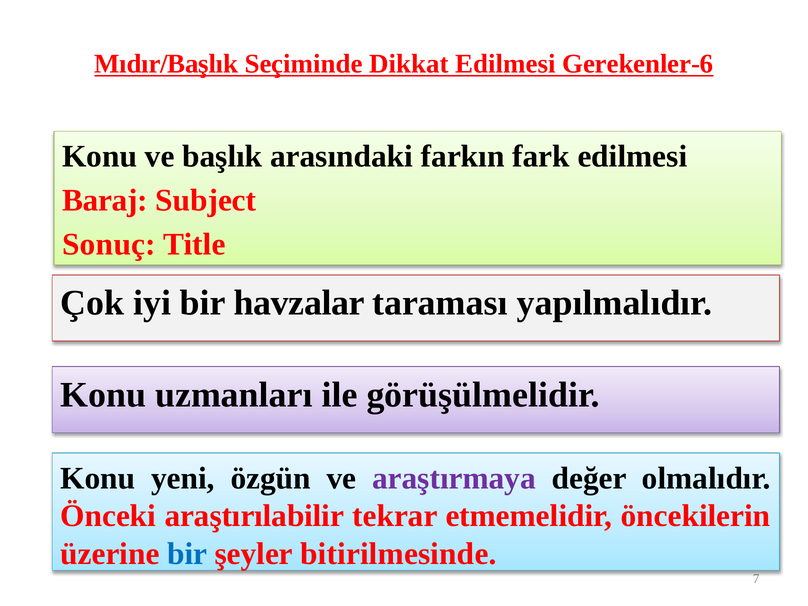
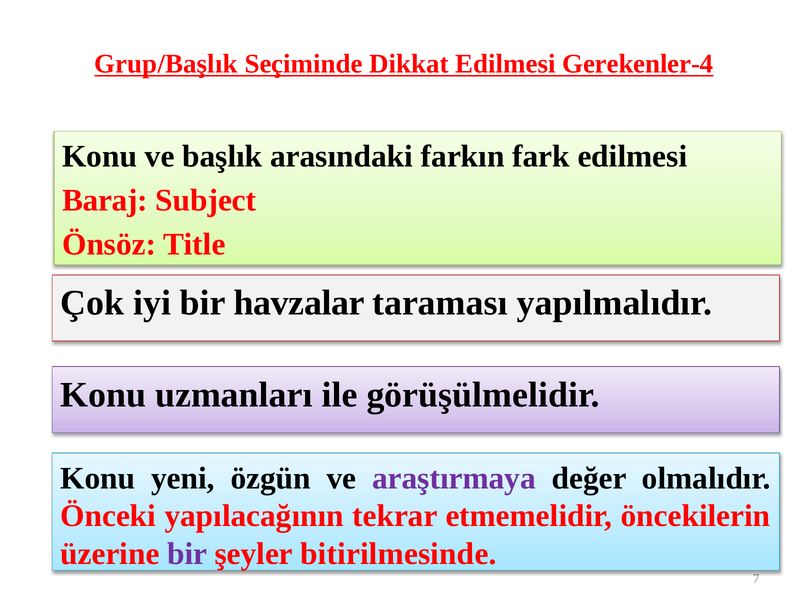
Mıdır/Başlık: Mıdır/Başlık -> Grup/Başlık (166, 64)
Gerekenler-6: Gerekenler-6 -> Gerekenler-4 (638, 64)
Sonuç: Sonuç -> Önsöz (109, 244)
araştırılabilir: araştırılabilir -> yapılacağının (254, 516)
bir colour: blue -> purple (187, 554)
